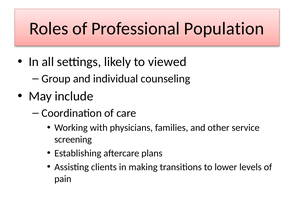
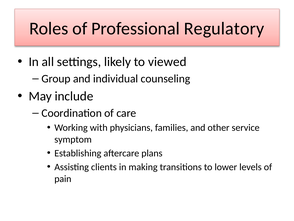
Population: Population -> Regulatory (224, 28)
screening: screening -> symptom (73, 139)
